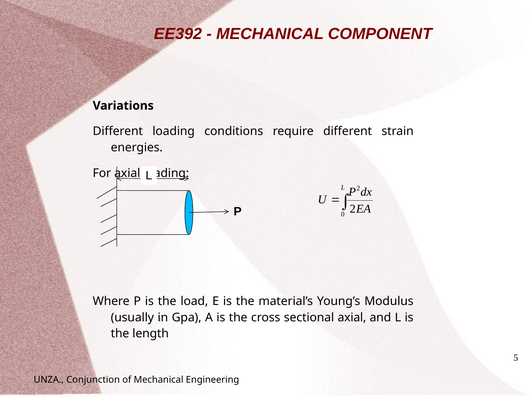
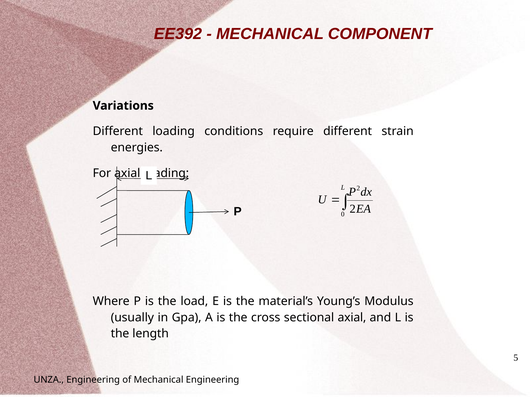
UNZA Conjunction: Conjunction -> Engineering (93, 380)
